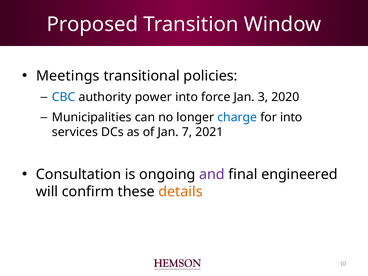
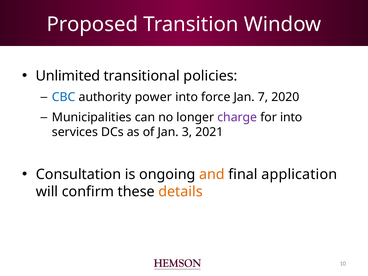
Meetings: Meetings -> Unlimited (68, 76)
3: 3 -> 7 (263, 97)
charge colour: blue -> purple (237, 117)
7: 7 -> 3 (187, 132)
and colour: purple -> orange (212, 174)
engineered: engineered -> application (299, 174)
